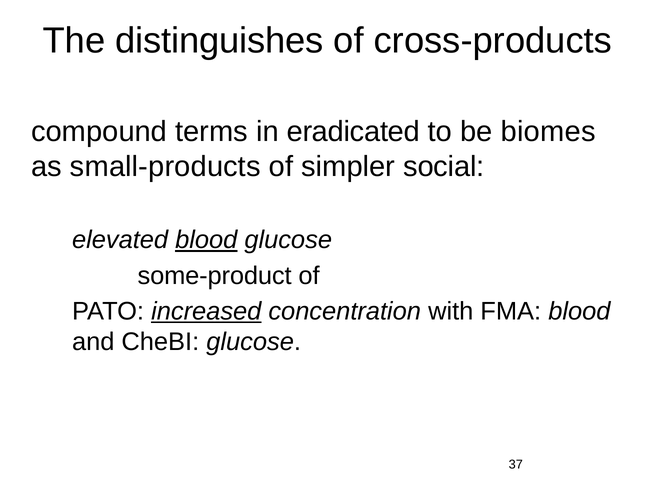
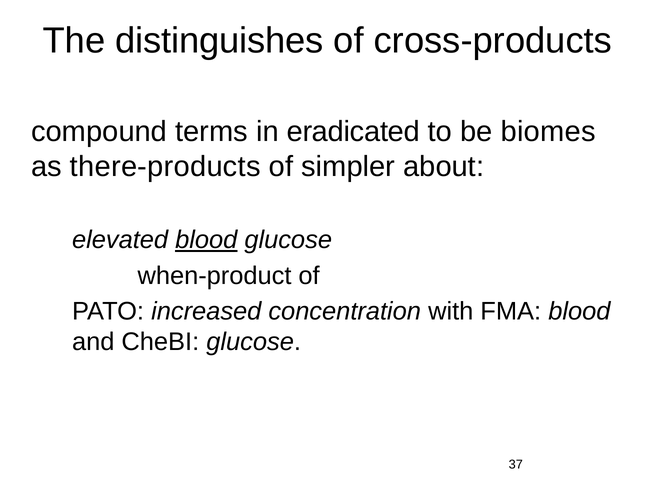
small-products: small-products -> there-products (165, 167)
social: social -> about (444, 167)
some-product: some-product -> when-product (215, 276)
increased underline: present -> none (206, 312)
